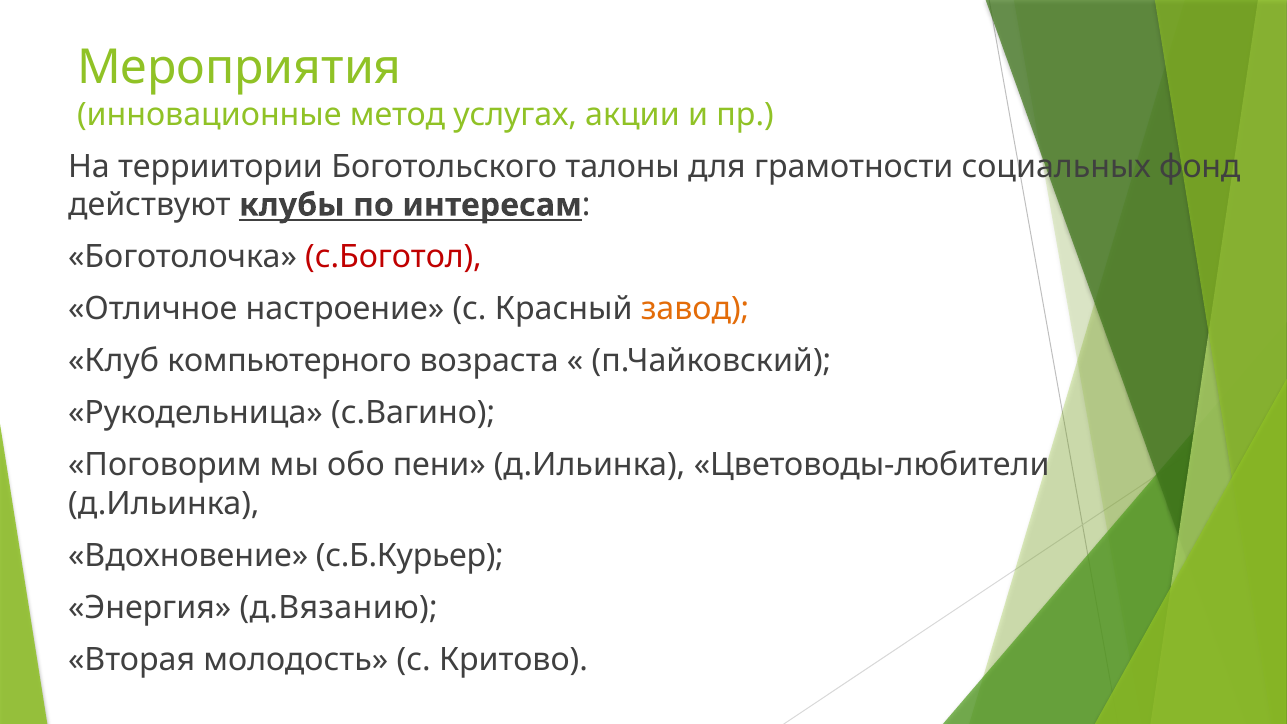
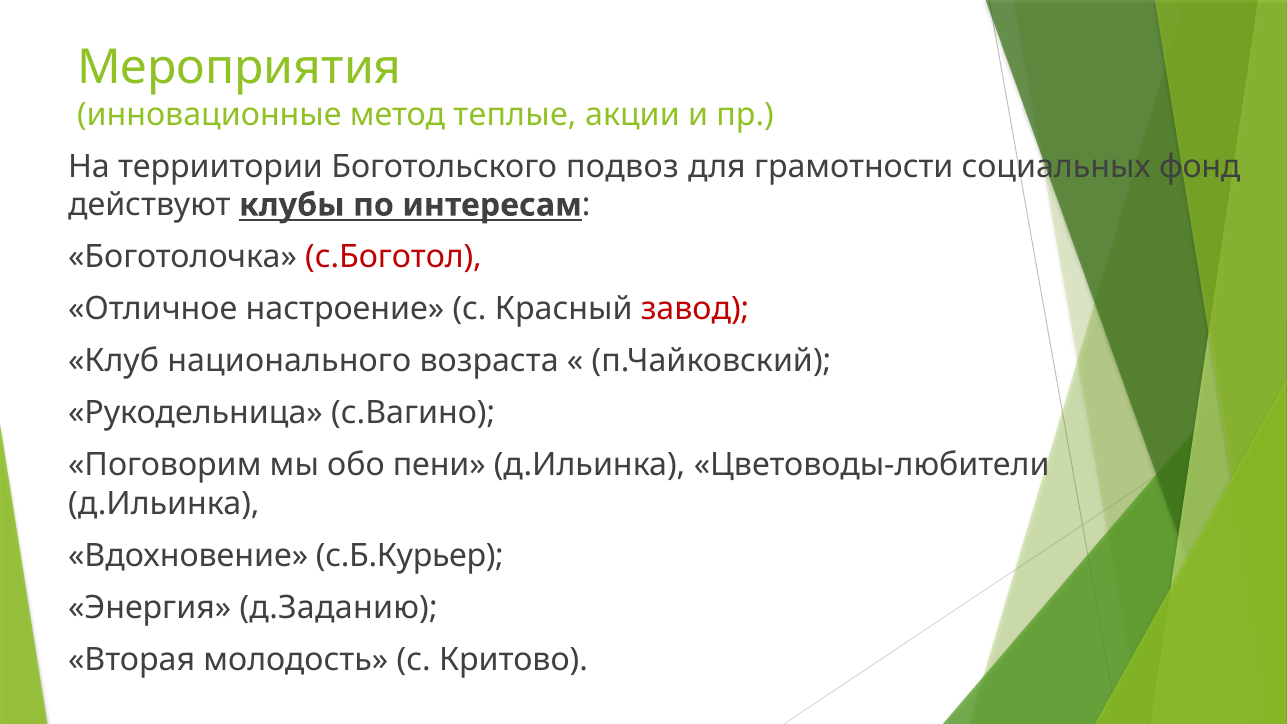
услугах: услугах -> теплые (515, 115)
талоны: талоны -> подвоз (622, 166)
завод colour: orange -> red (695, 309)
компьютерного: компьютерного -> национального (289, 361)
д.Вязанию: д.Вязанию -> д.Заданию (339, 608)
